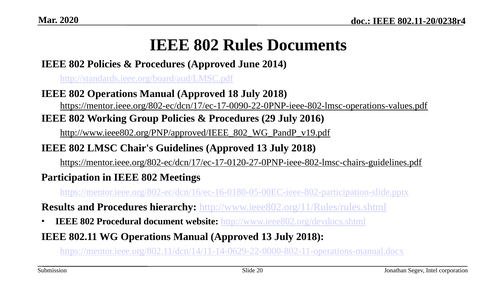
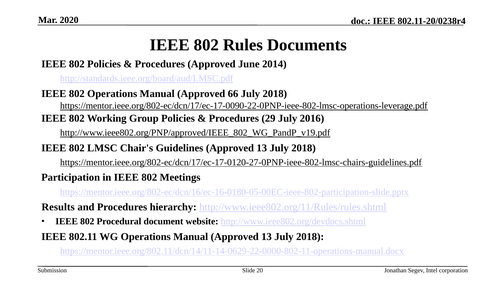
18: 18 -> 66 (233, 94)
https://mentor.ieee.org/802-ec/dcn/17/ec-17-0090-22-0PNP-ieee-802-lmsc-operations-values.pdf: https://mentor.ieee.org/802-ec/dcn/17/ec-17-0090-22-0PNP-ieee-802-lmsc-operations-values.pdf -> https://mentor.ieee.org/802-ec/dcn/17/ec-17-0090-22-0PNP-ieee-802-lmsc-operations-leverage.pdf (244, 106)
